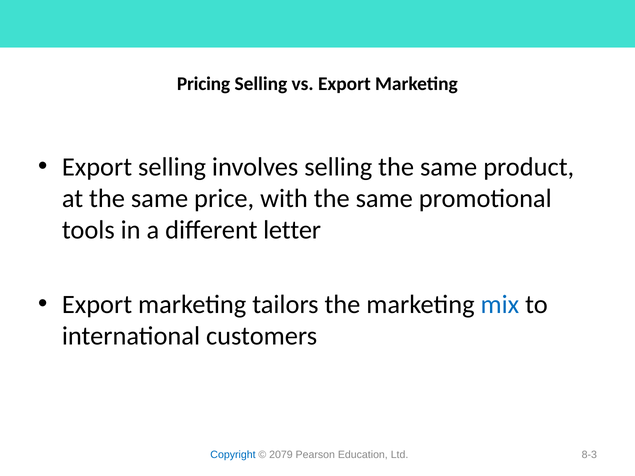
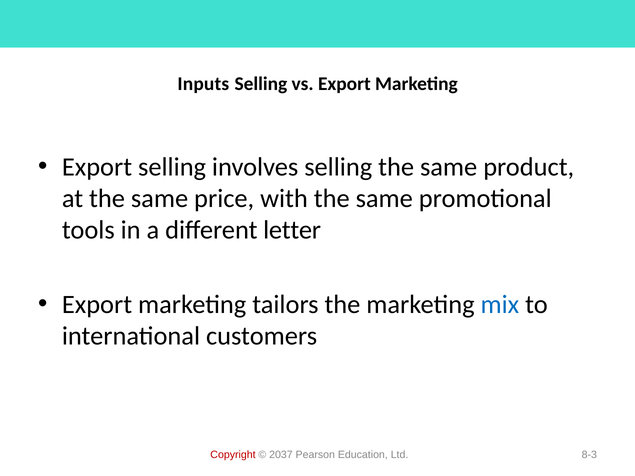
Pricing: Pricing -> Inputs (203, 84)
Copyright colour: blue -> red (233, 455)
2079: 2079 -> 2037 (281, 455)
